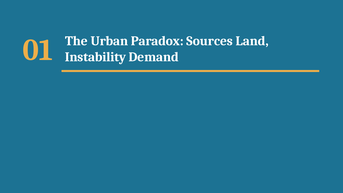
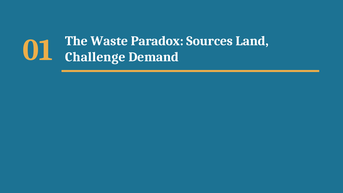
Urban: Urban -> Waste (109, 41)
Instability: Instability -> Challenge (95, 57)
